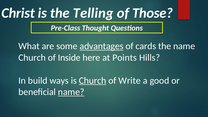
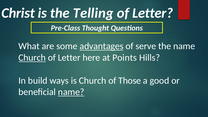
Those: Those -> Letter (153, 13)
cards: cards -> serve (146, 46)
Church underline: none -> present (32, 58)
Inside: Inside -> Letter (69, 58)
Church underline: present -> none (93, 81)
Write: Write -> Those (130, 81)
